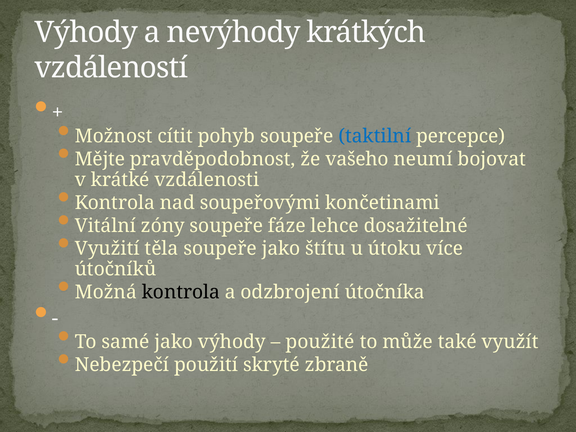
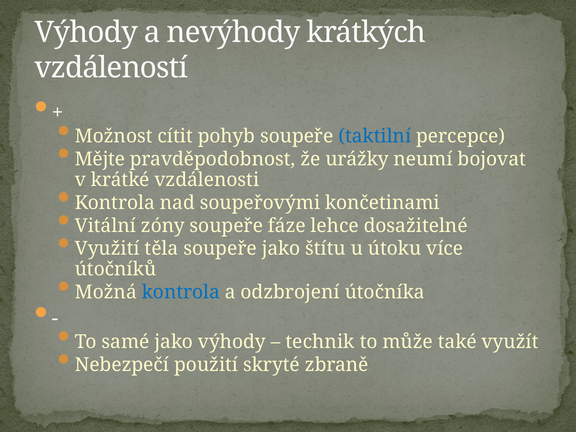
vašeho: vašeho -> urážky (357, 159)
kontrola colour: black -> blue (181, 292)
použité: použité -> technik (320, 342)
